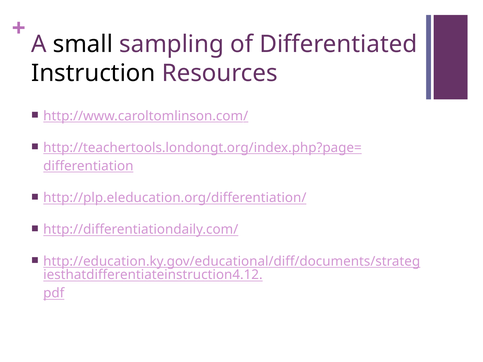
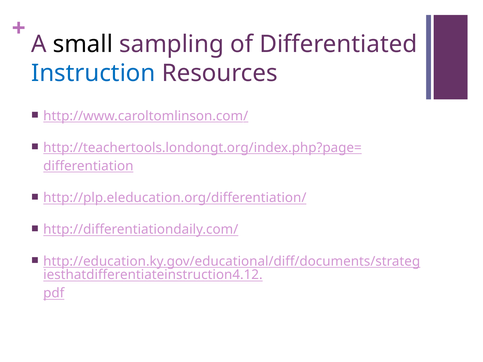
Instruction colour: black -> blue (93, 73)
